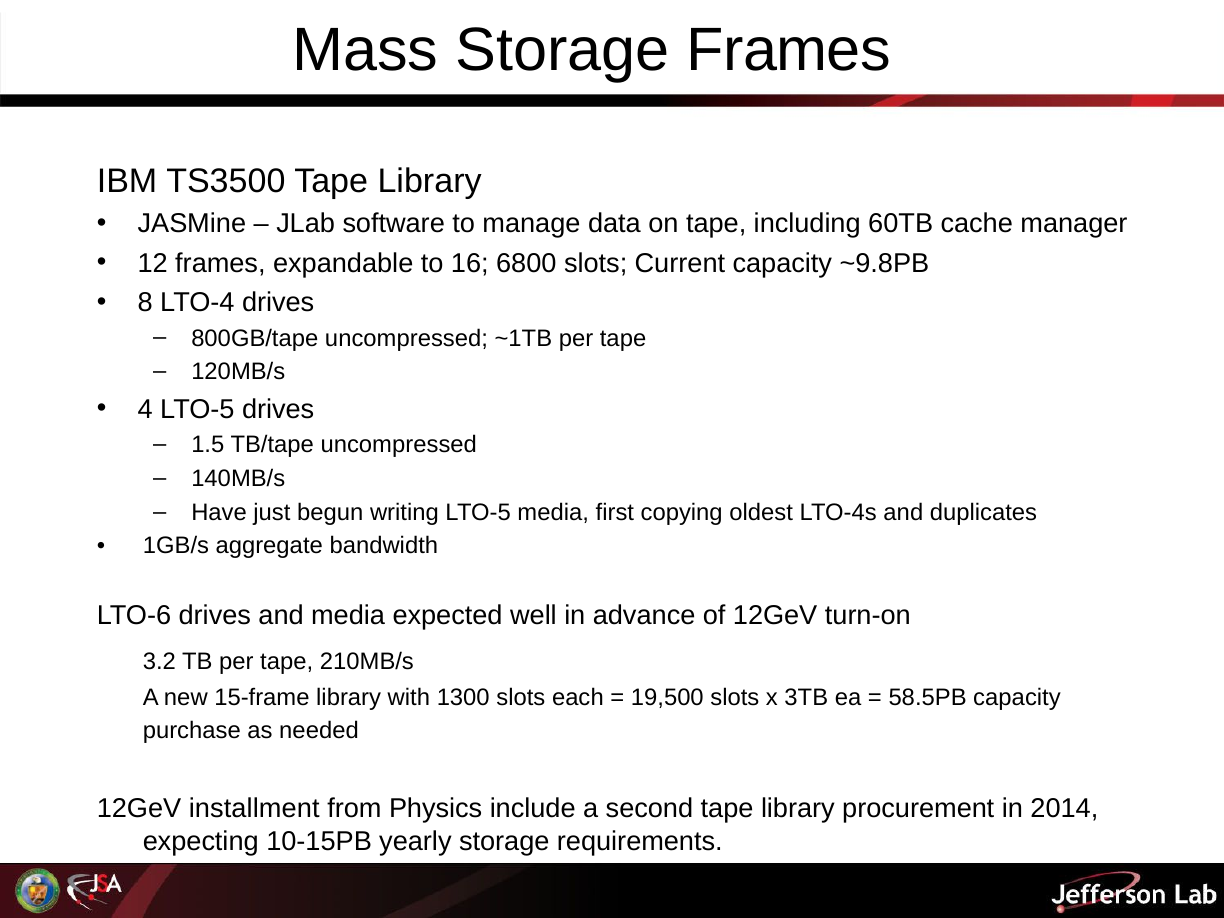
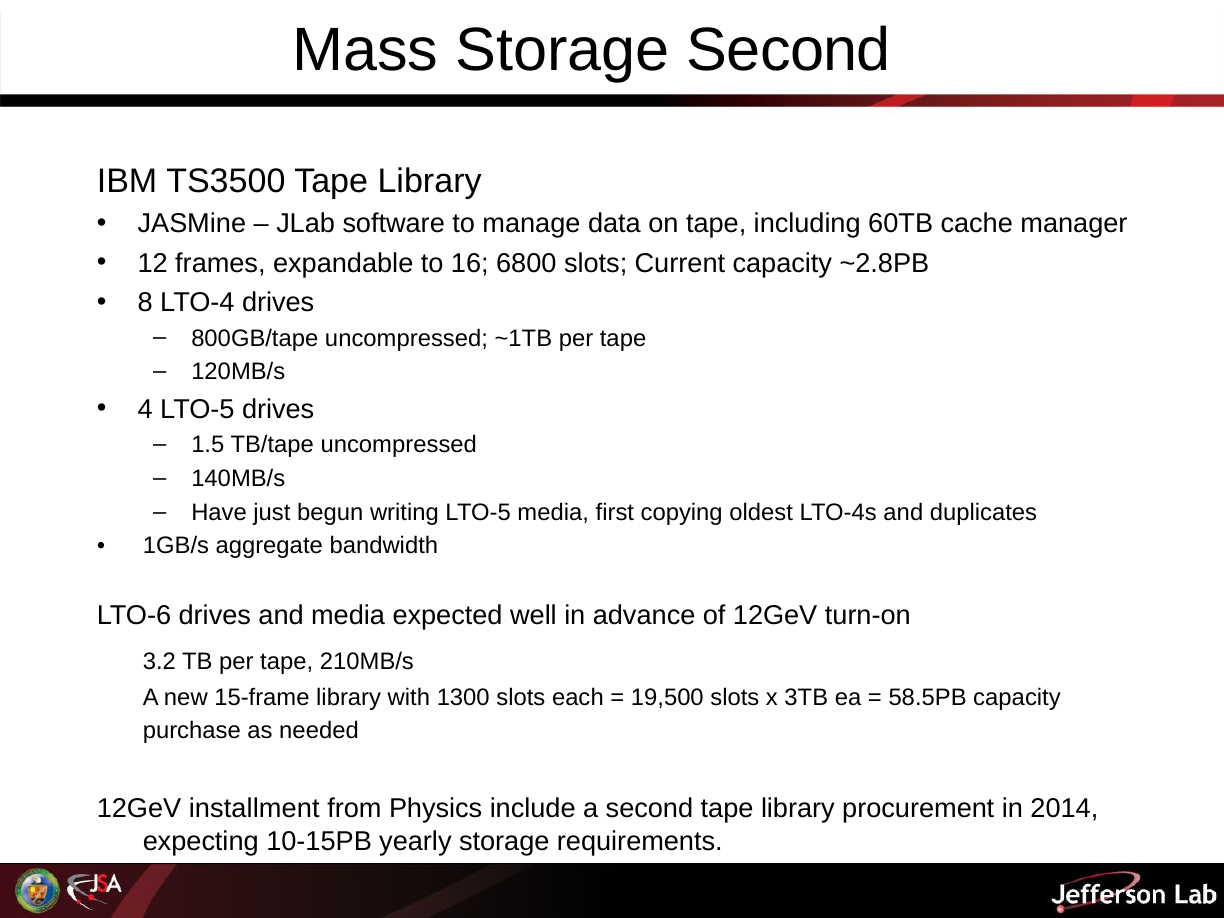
Storage Frames: Frames -> Second (789, 50)
~9.8PB: ~9.8PB -> ~2.8PB (884, 263)
